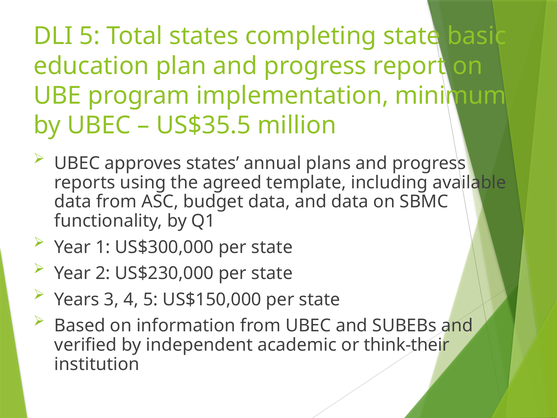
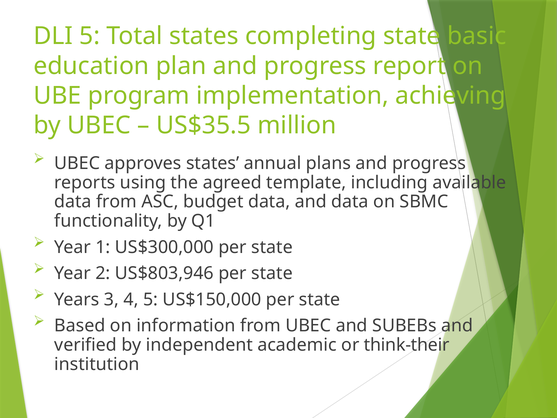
minimum: minimum -> achieving (451, 96)
US$230,000: US$230,000 -> US$803,946 (164, 273)
